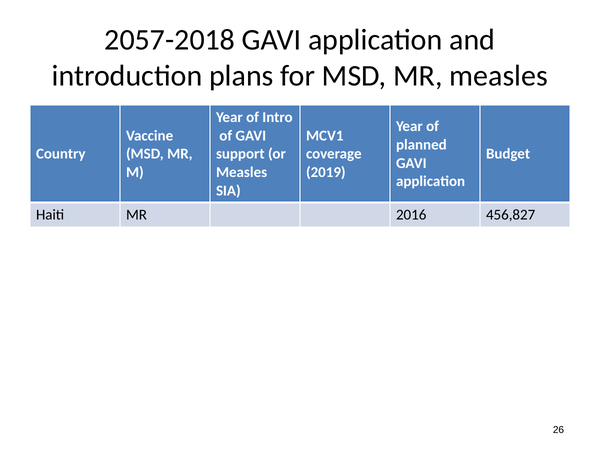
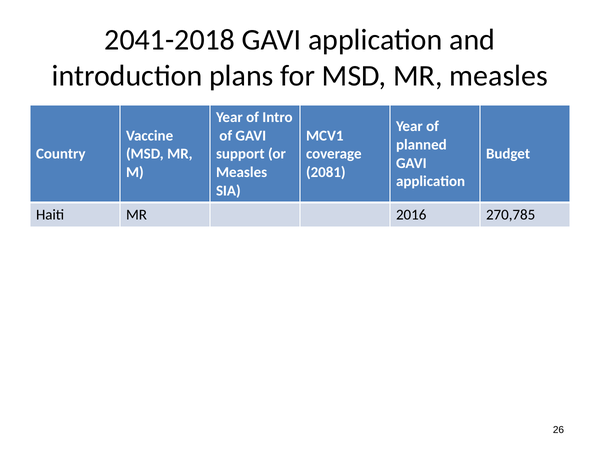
2057-2018: 2057-2018 -> 2041-2018 (170, 40)
2019: 2019 -> 2081 (326, 172)
456,827: 456,827 -> 270,785 (511, 215)
